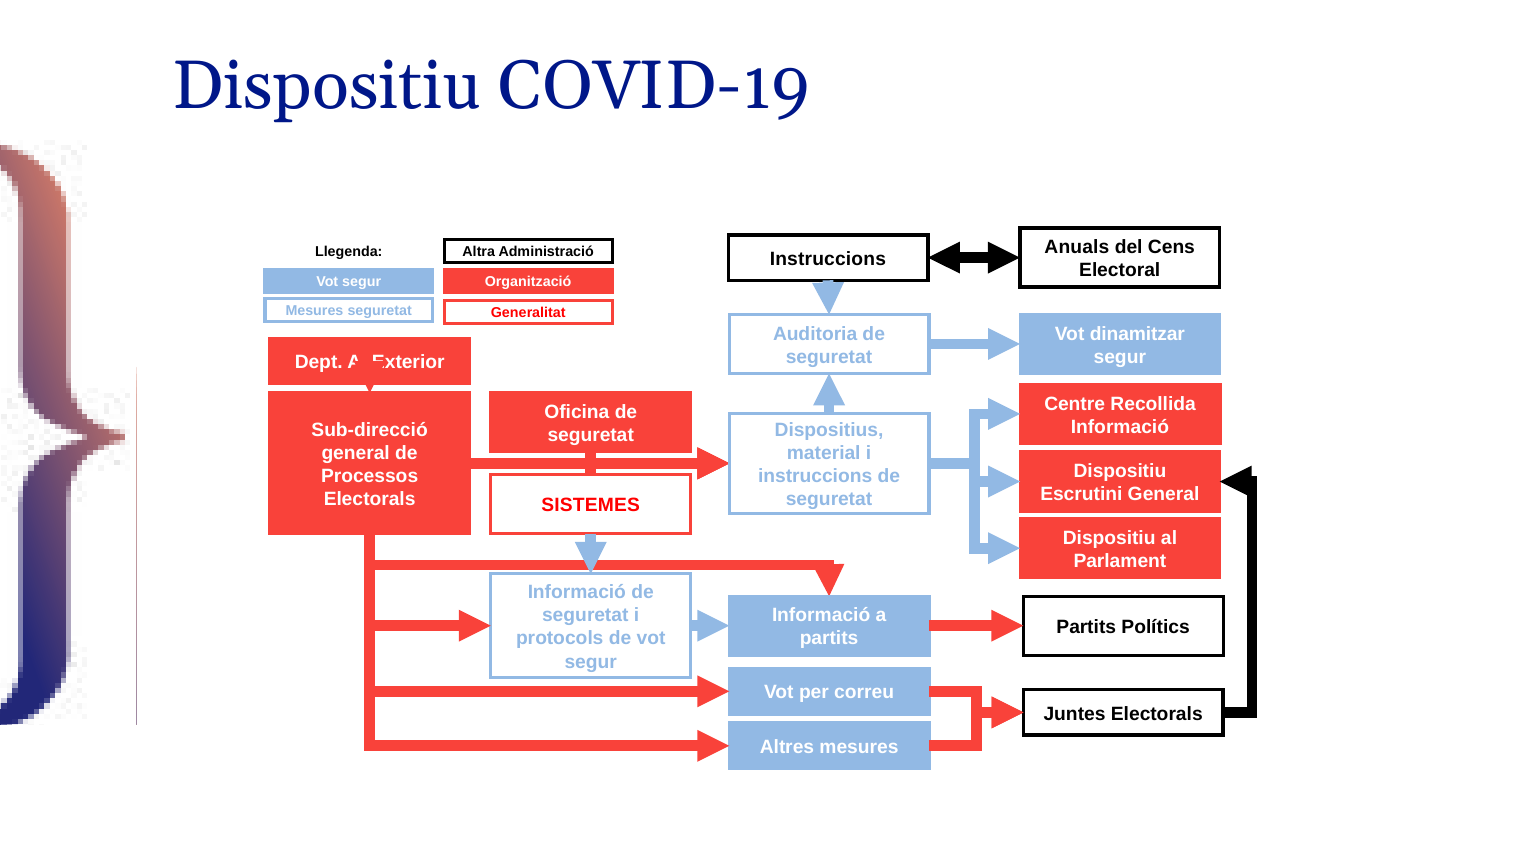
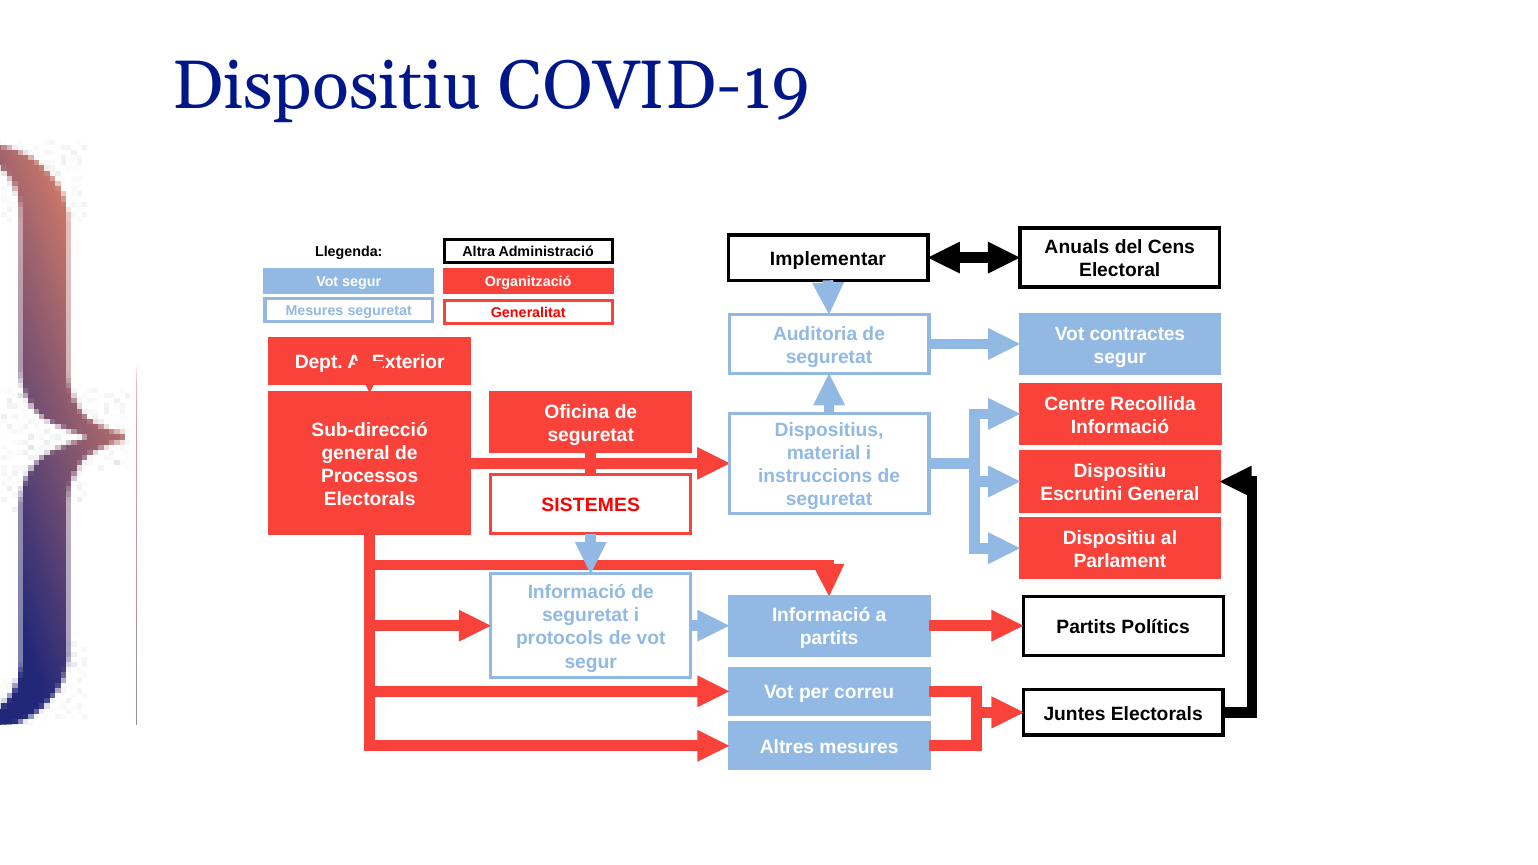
Instruccions: Instruccions -> Implementar (828, 259)
dinamitzar: dinamitzar -> contractes (1137, 334)
